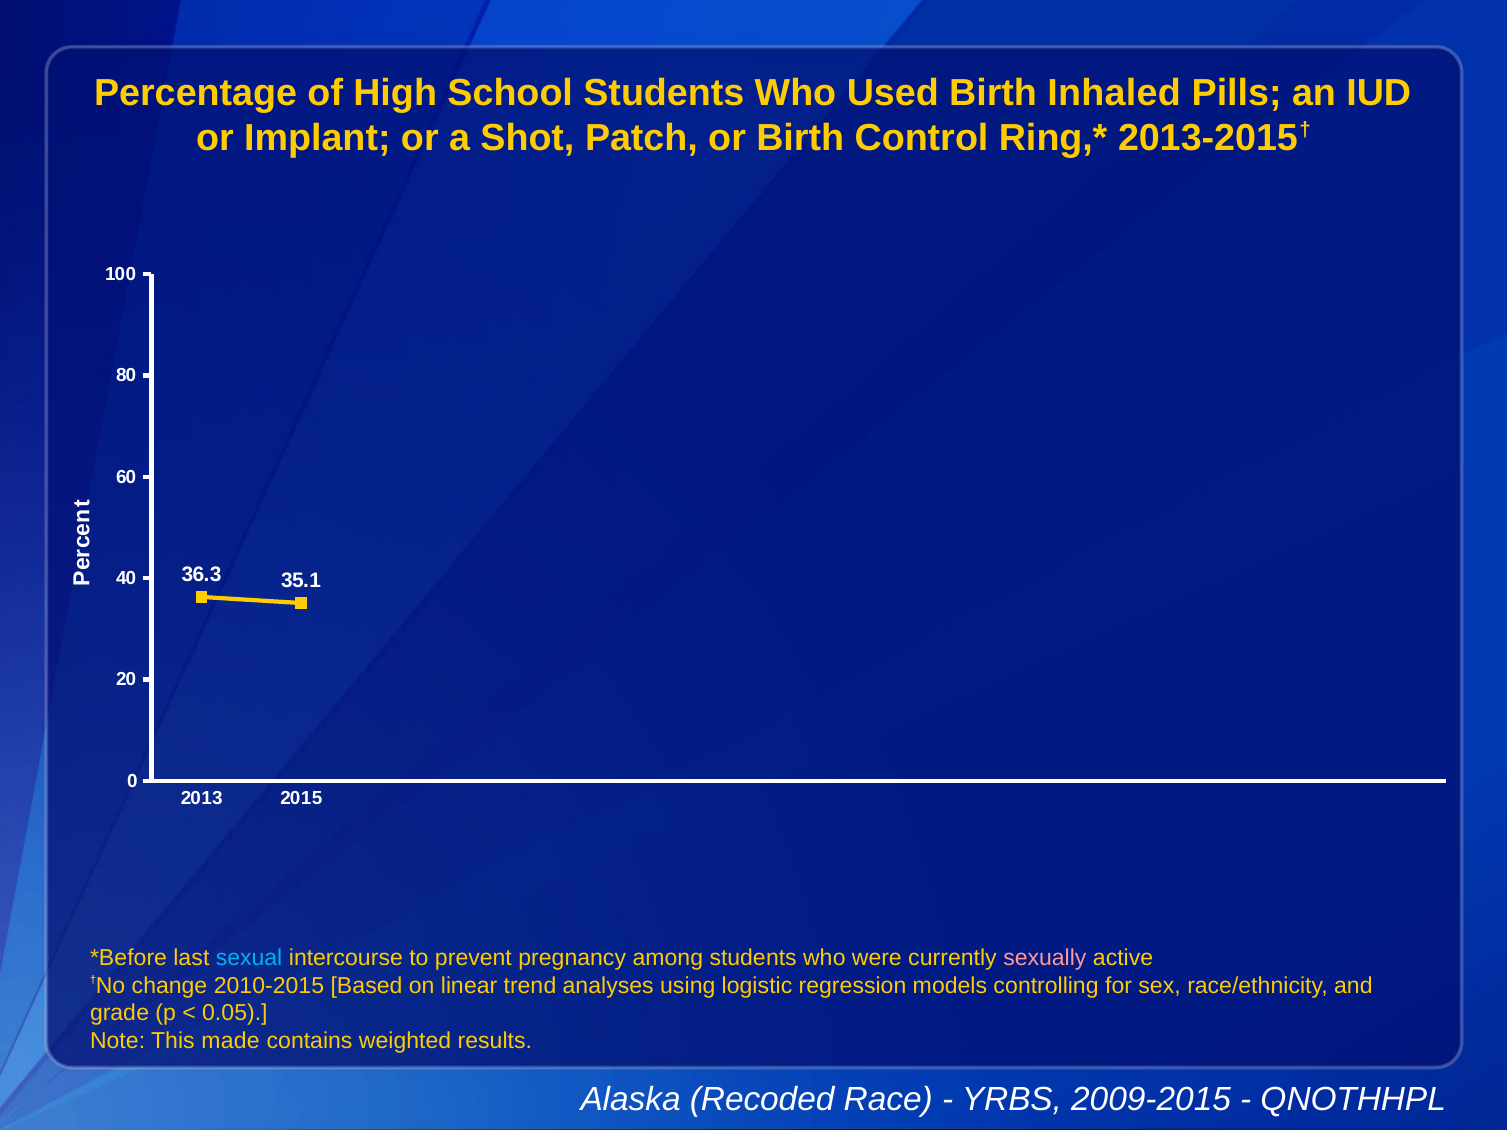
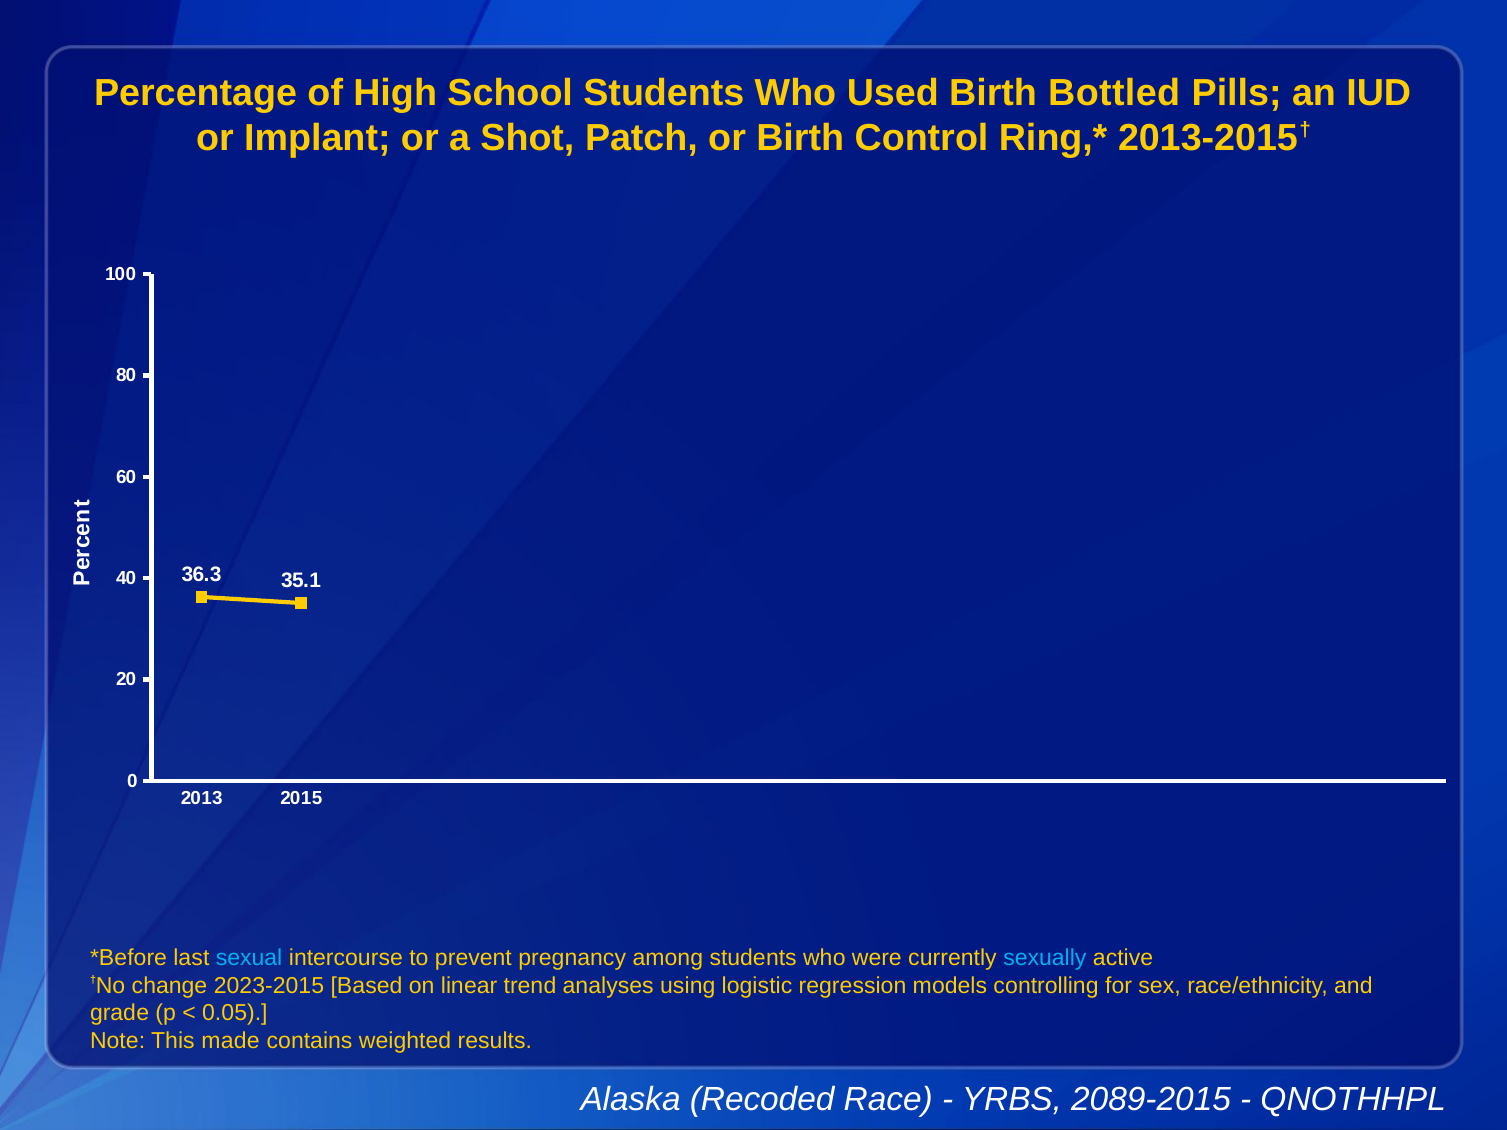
Inhaled: Inhaled -> Bottled (1114, 93)
sexually colour: pink -> light blue (1045, 958)
2010-2015: 2010-2015 -> 2023-2015 (269, 986)
2009-2015: 2009-2015 -> 2089-2015 (1151, 1100)
